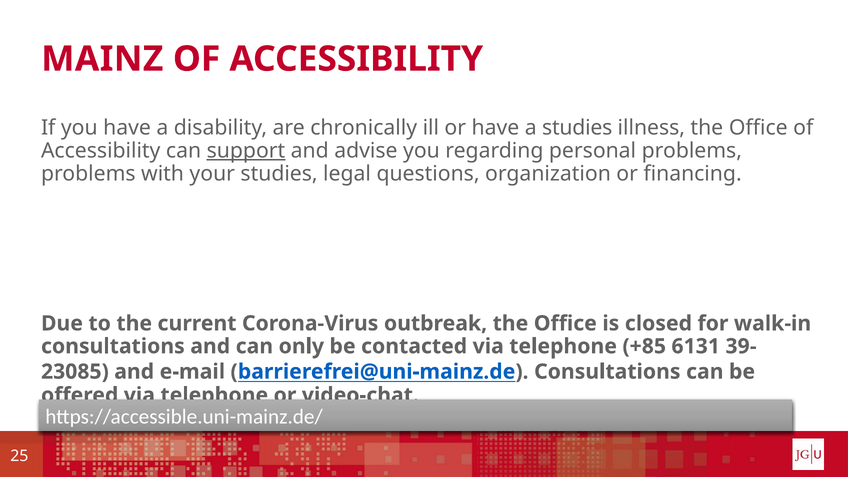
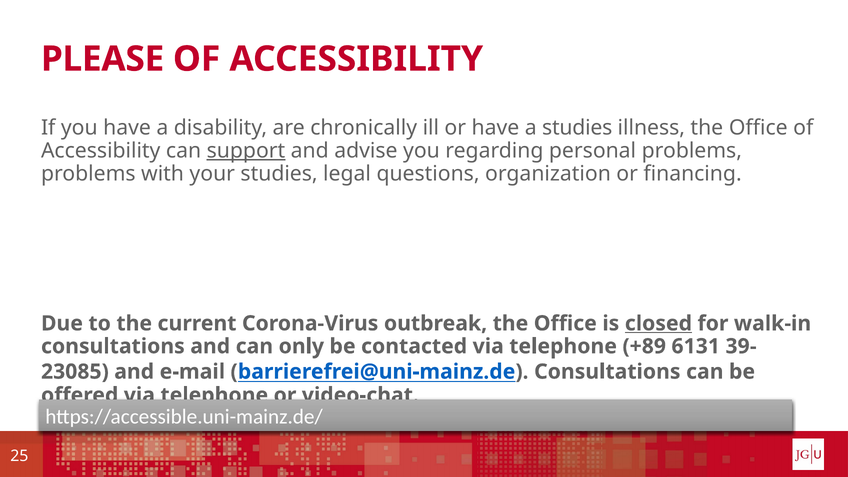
MAINZ: MAINZ -> PLEASE (103, 59)
closed underline: none -> present (658, 323)
+85: +85 -> +89 (644, 346)
